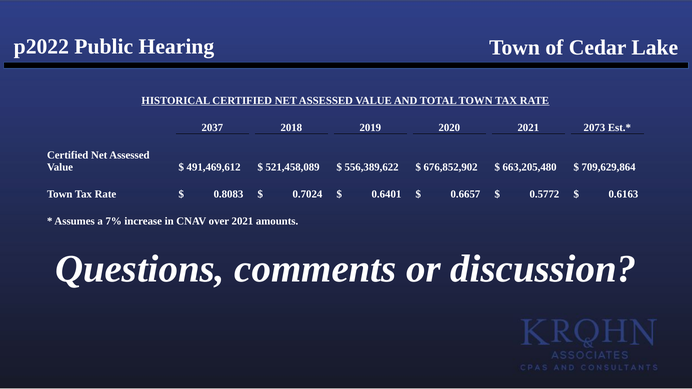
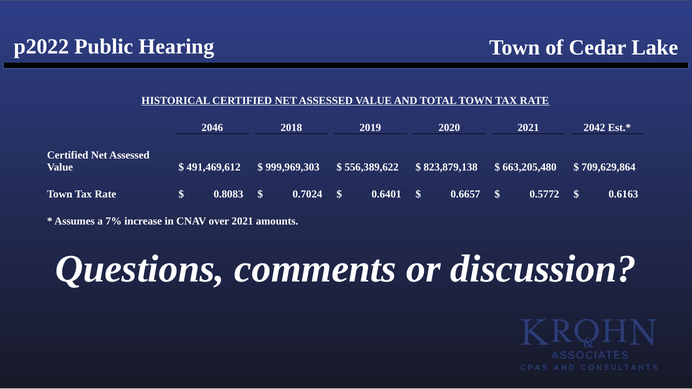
2037: 2037 -> 2046 (212, 128)
2073: 2073 -> 2042 (594, 128)
521,458,089: 521,458,089 -> 999,969,303 (293, 167)
676,852,902: 676,852,902 -> 823,879,138 (451, 167)
